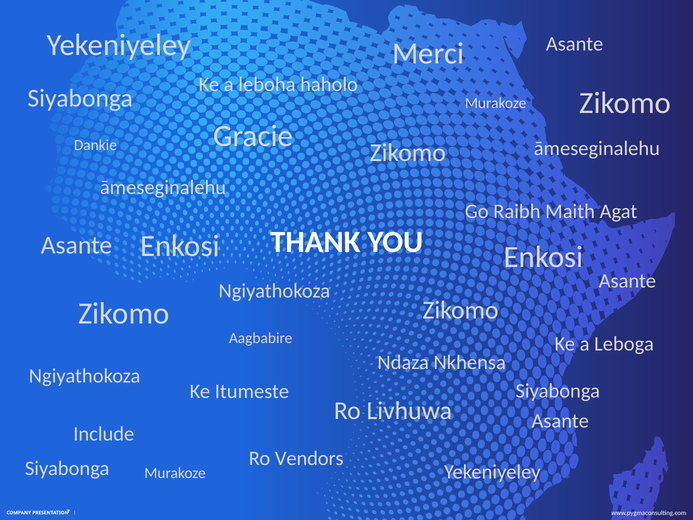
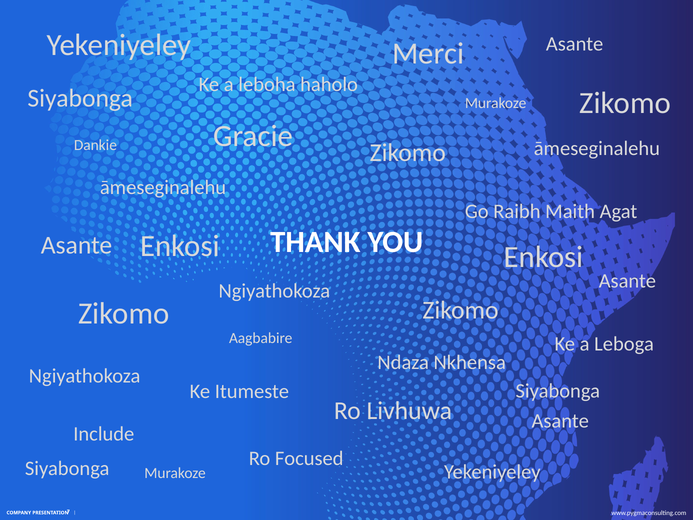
Vendors: Vendors -> Focused (309, 458)
